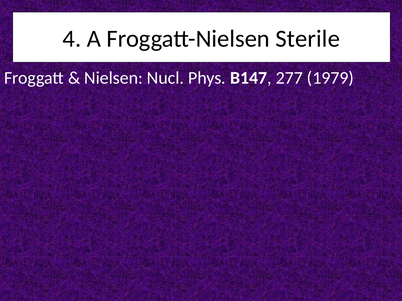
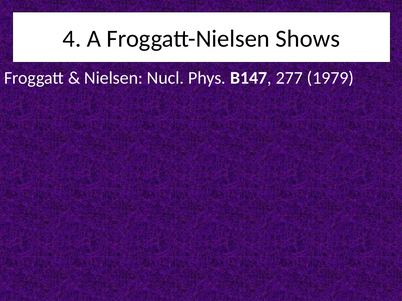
Sterile: Sterile -> Shows (308, 39)
